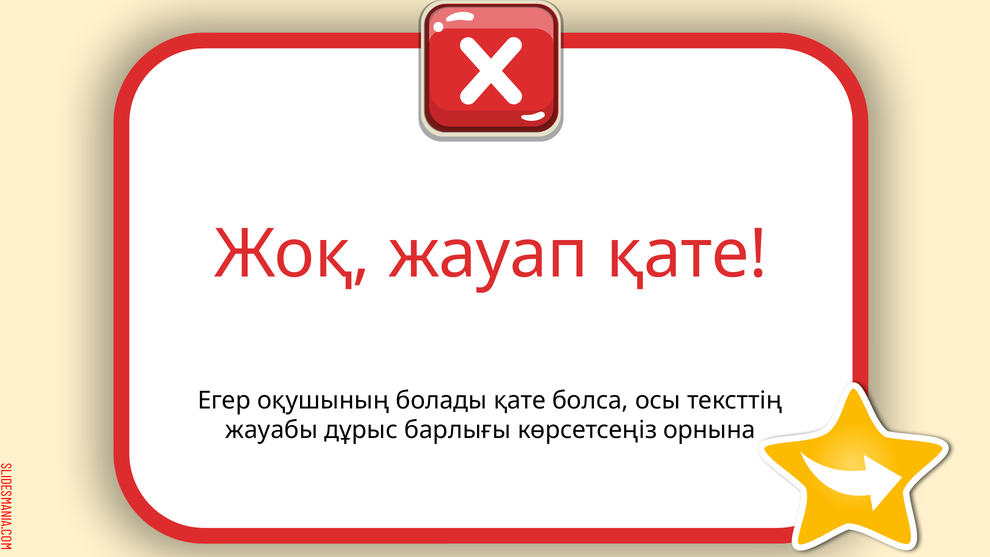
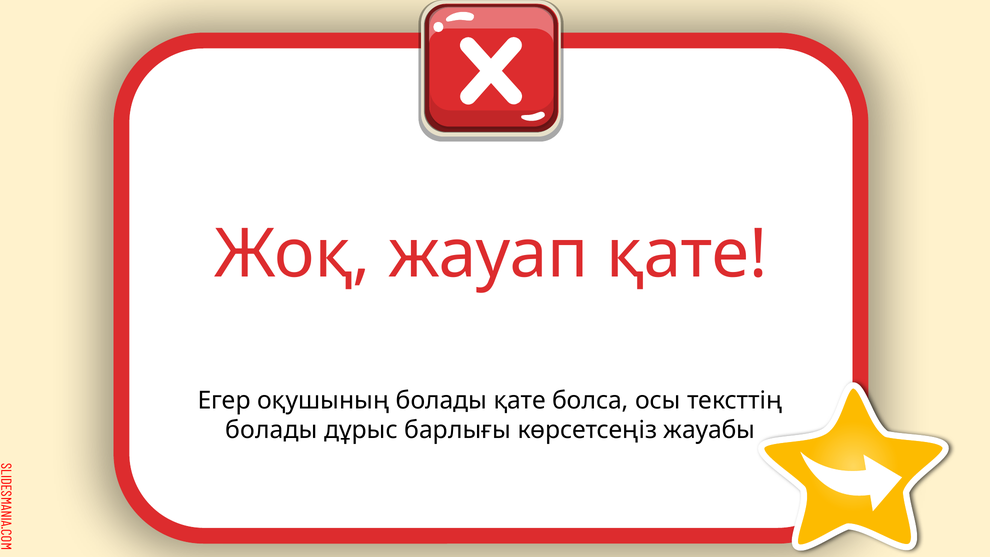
жауабы: жауабы -> болады (272, 430)
орнына: орнына -> жауабы (709, 430)
